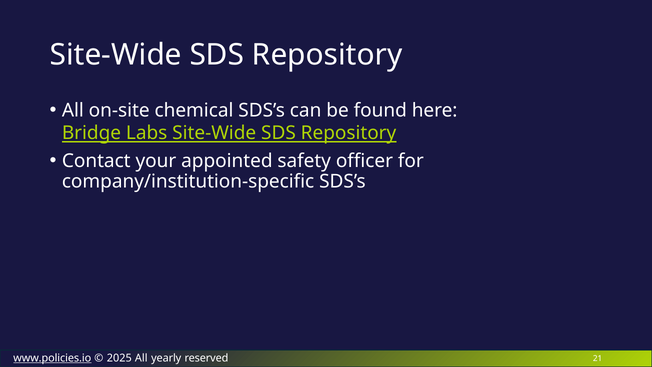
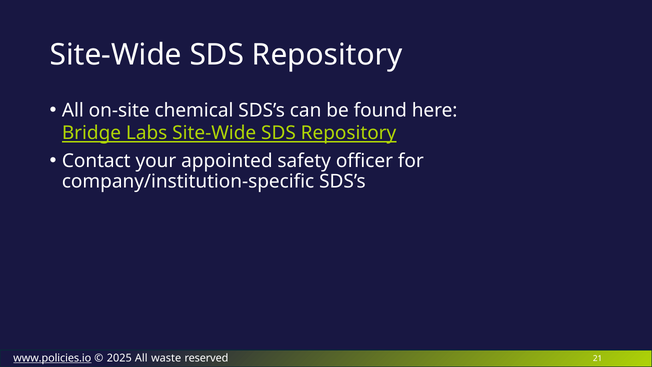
yearly: yearly -> waste (166, 358)
